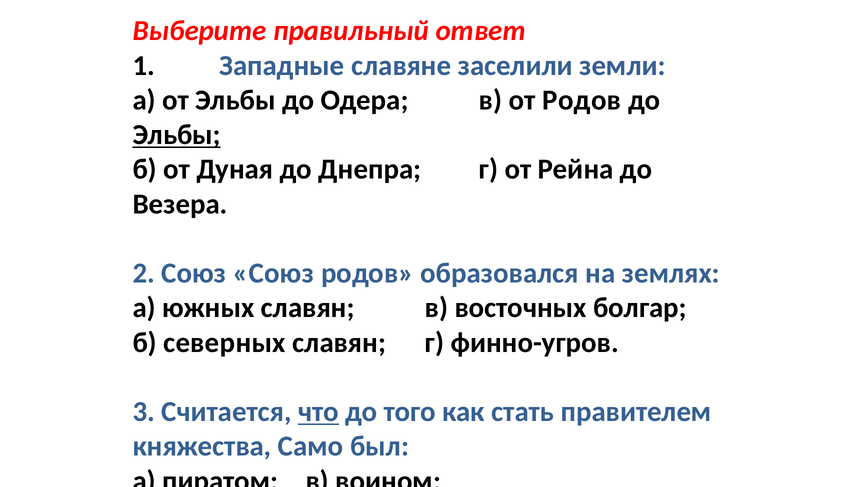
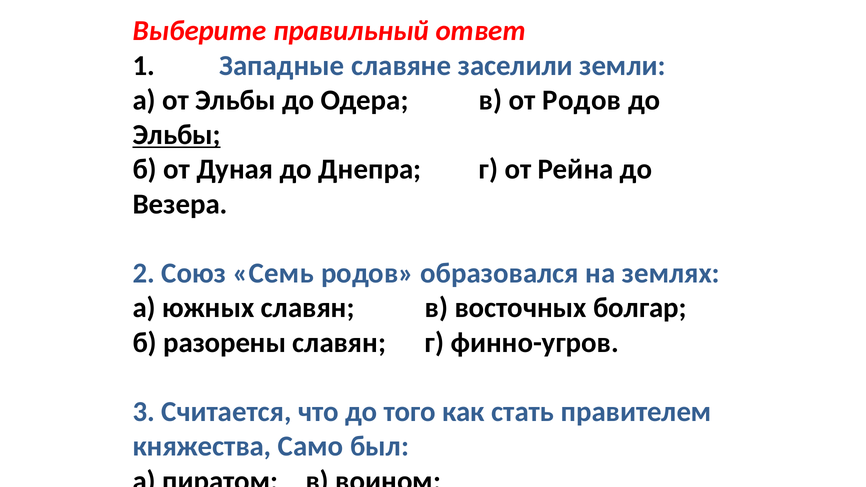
Союз Союз: Союз -> Семь (273, 273)
северных: северных -> разорены (225, 343)
что underline: present -> none (319, 412)
